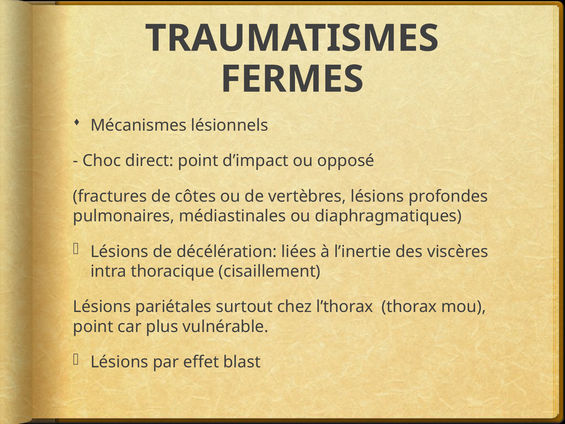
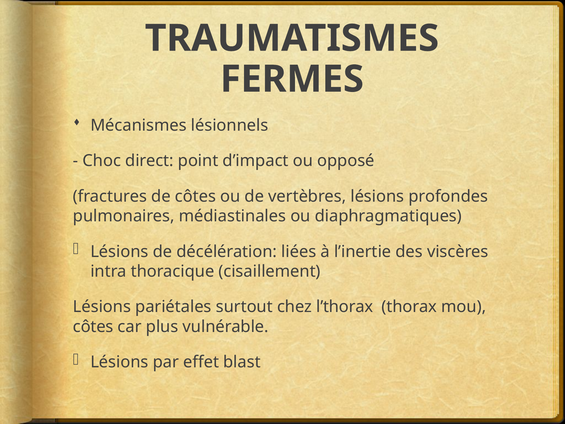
point: point -> côtes (93, 326)
